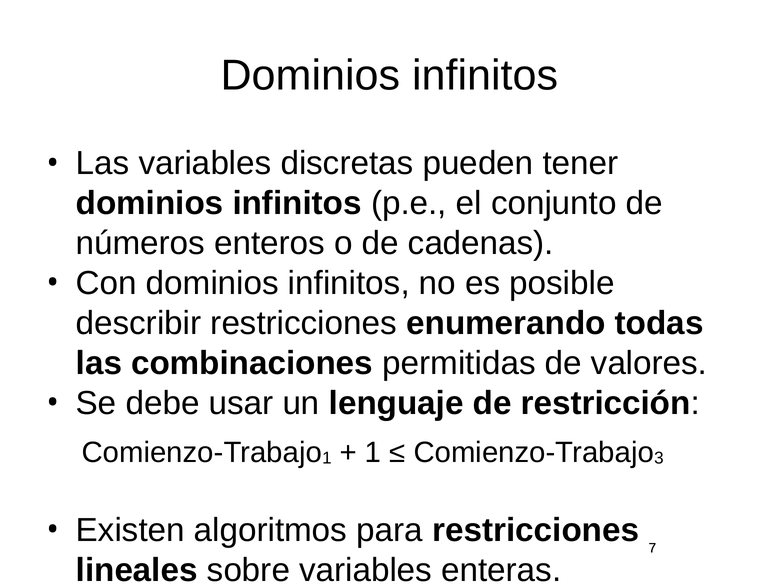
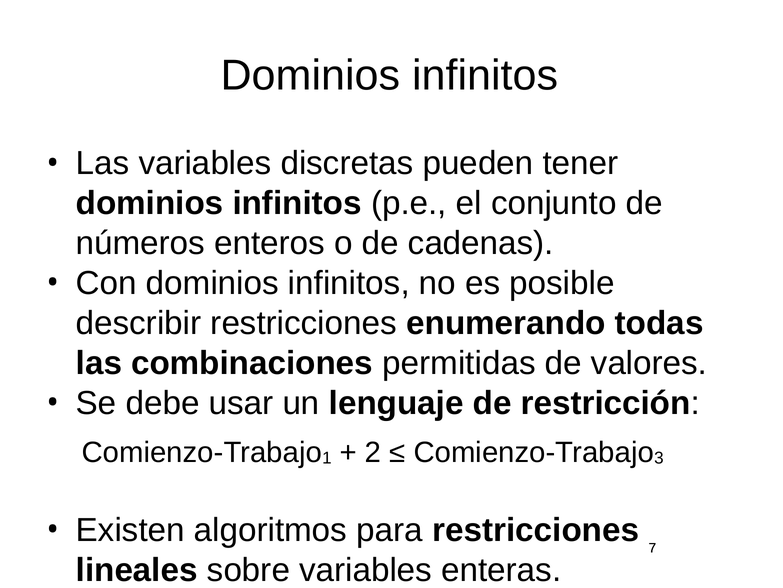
1: 1 -> 2 (373, 452)
